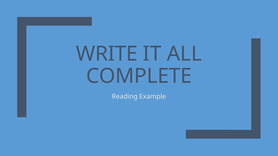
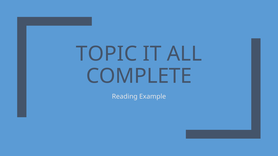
WRITE: WRITE -> TOPIC (107, 54)
